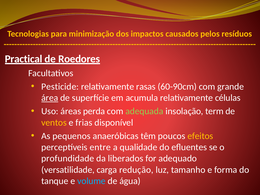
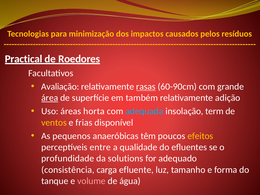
Pesticide: Pesticide -> Avaliação (60, 87)
rasas underline: none -> present (146, 87)
acumula: acumula -> também (142, 98)
células: células -> adição (228, 98)
perda: perda -> horta (94, 111)
adequada colour: light green -> light blue (144, 111)
liberados: liberados -> solutions (126, 158)
versatilidade: versatilidade -> consistência (68, 170)
redução: redução -> efluente (136, 170)
volume colour: light blue -> pink (91, 181)
